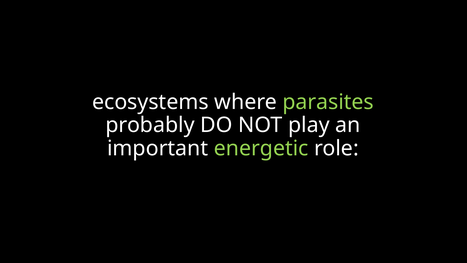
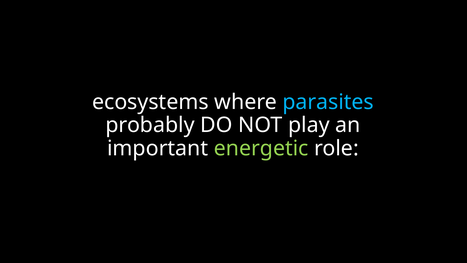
parasites colour: light green -> light blue (328, 102)
